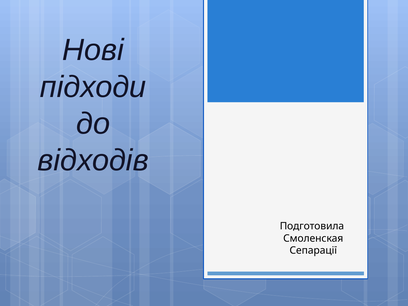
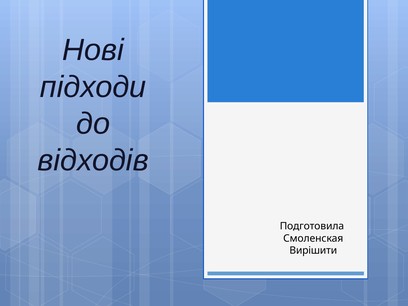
Сепарації: Сепарації -> Вирішити (313, 251)
